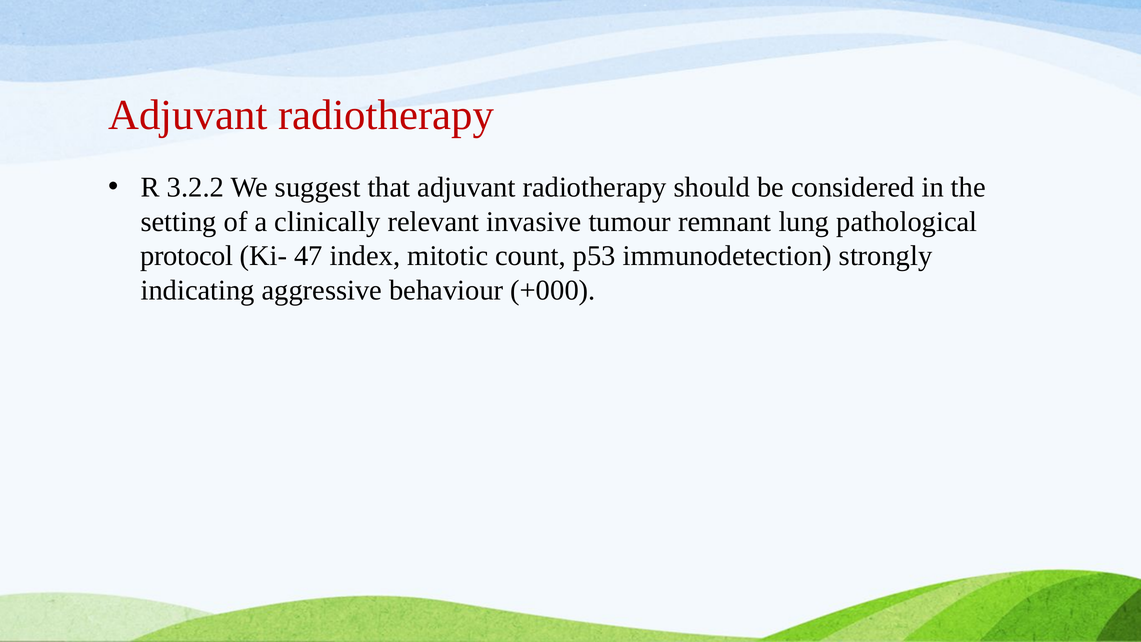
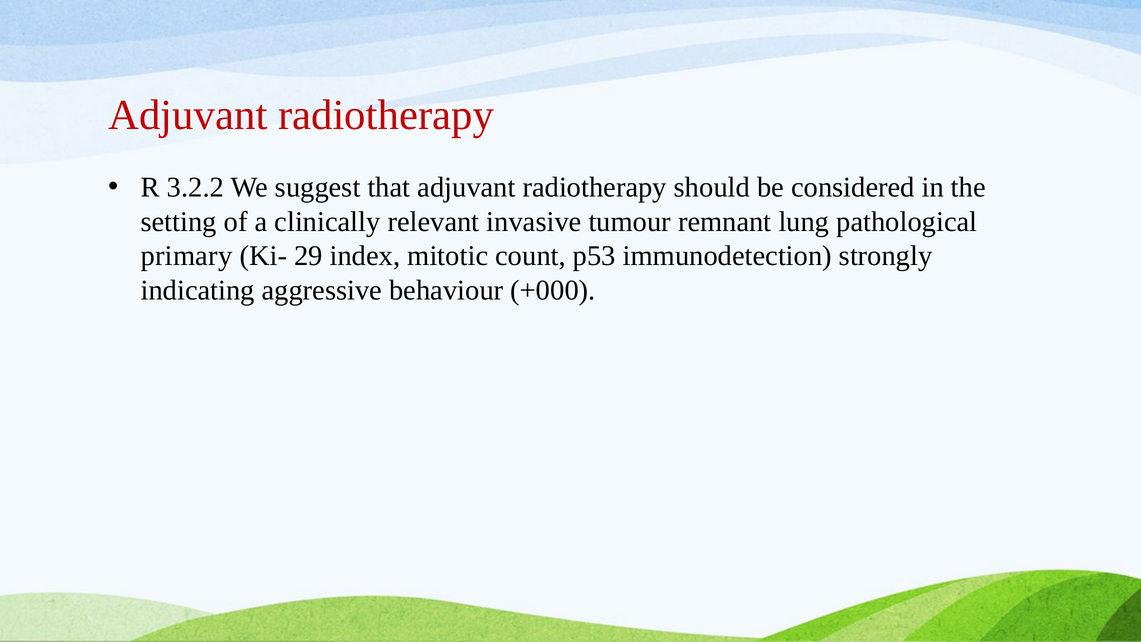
protocol: protocol -> primary (187, 256)
47: 47 -> 29 (308, 256)
